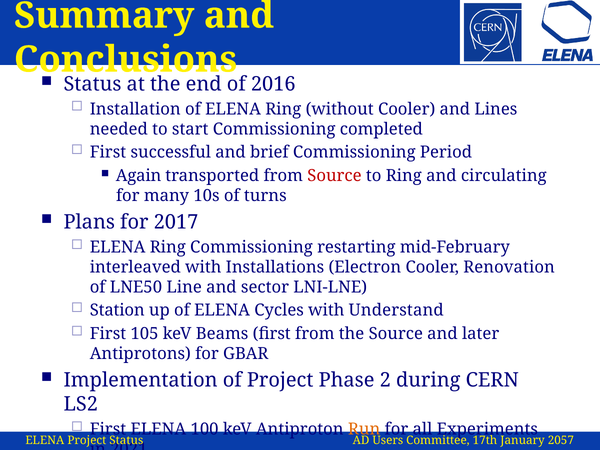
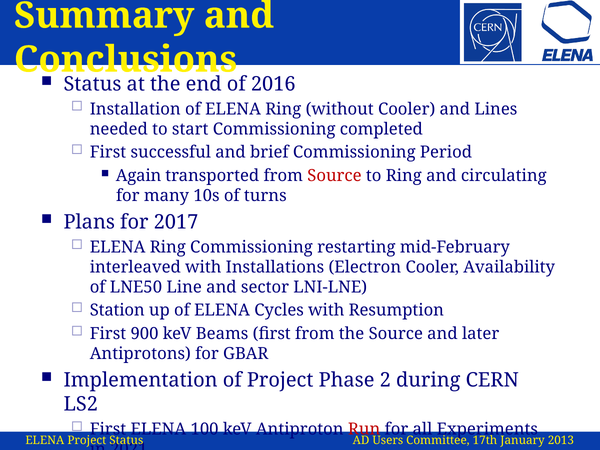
Renovation: Renovation -> Availability (509, 267)
Understand: Understand -> Resumption (396, 310)
105: 105 -> 900 (144, 334)
Run colour: orange -> red (364, 429)
2057: 2057 -> 2013 (561, 441)
